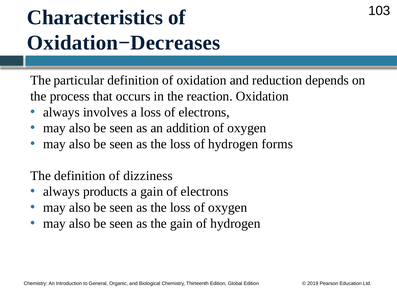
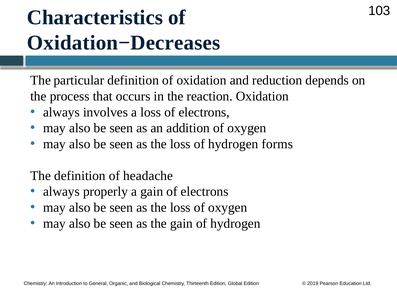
dizziness: dizziness -> headache (148, 176)
products: products -> properly (105, 191)
